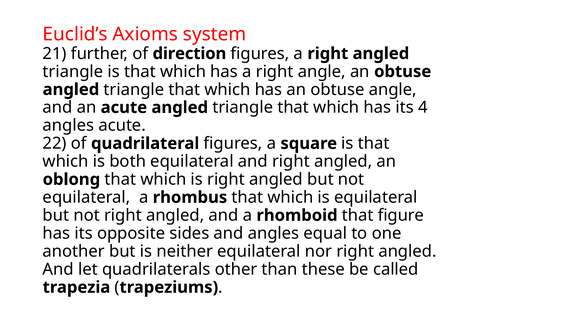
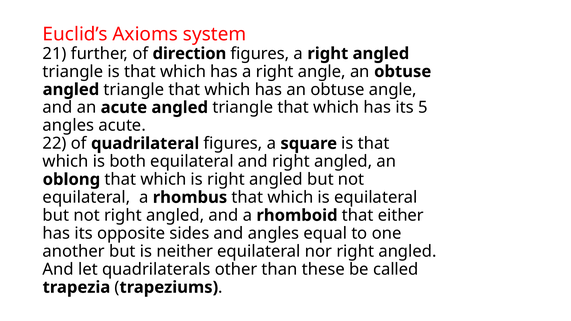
4: 4 -> 5 (423, 108)
figure: figure -> either (401, 215)
